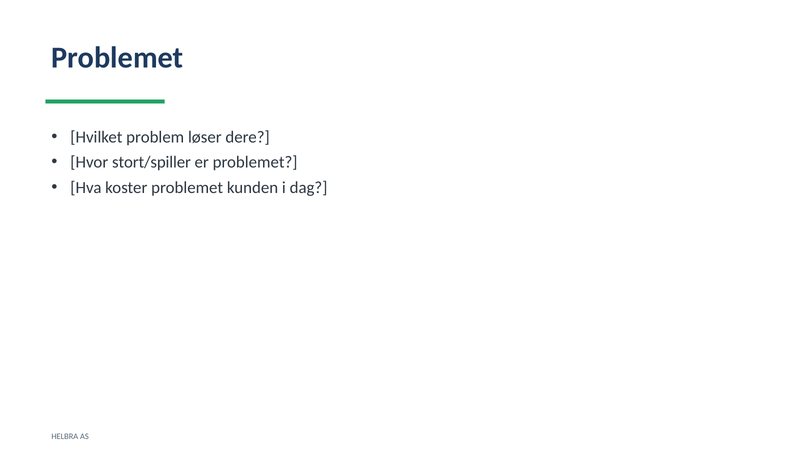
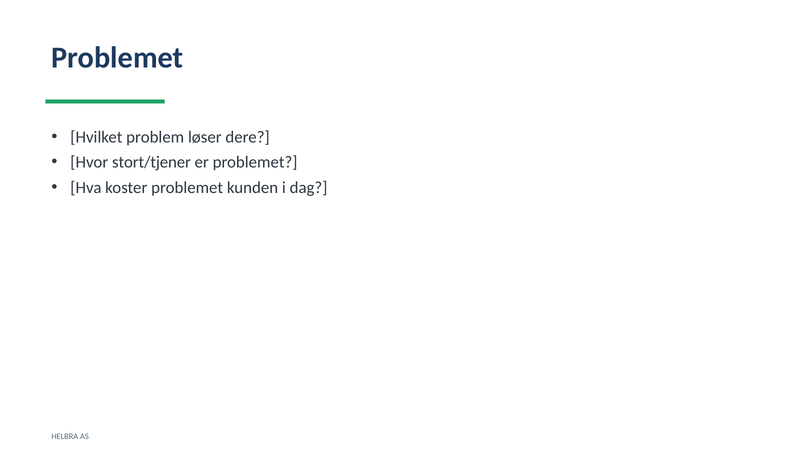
stort/spiller: stort/spiller -> stort/tjener (151, 162)
